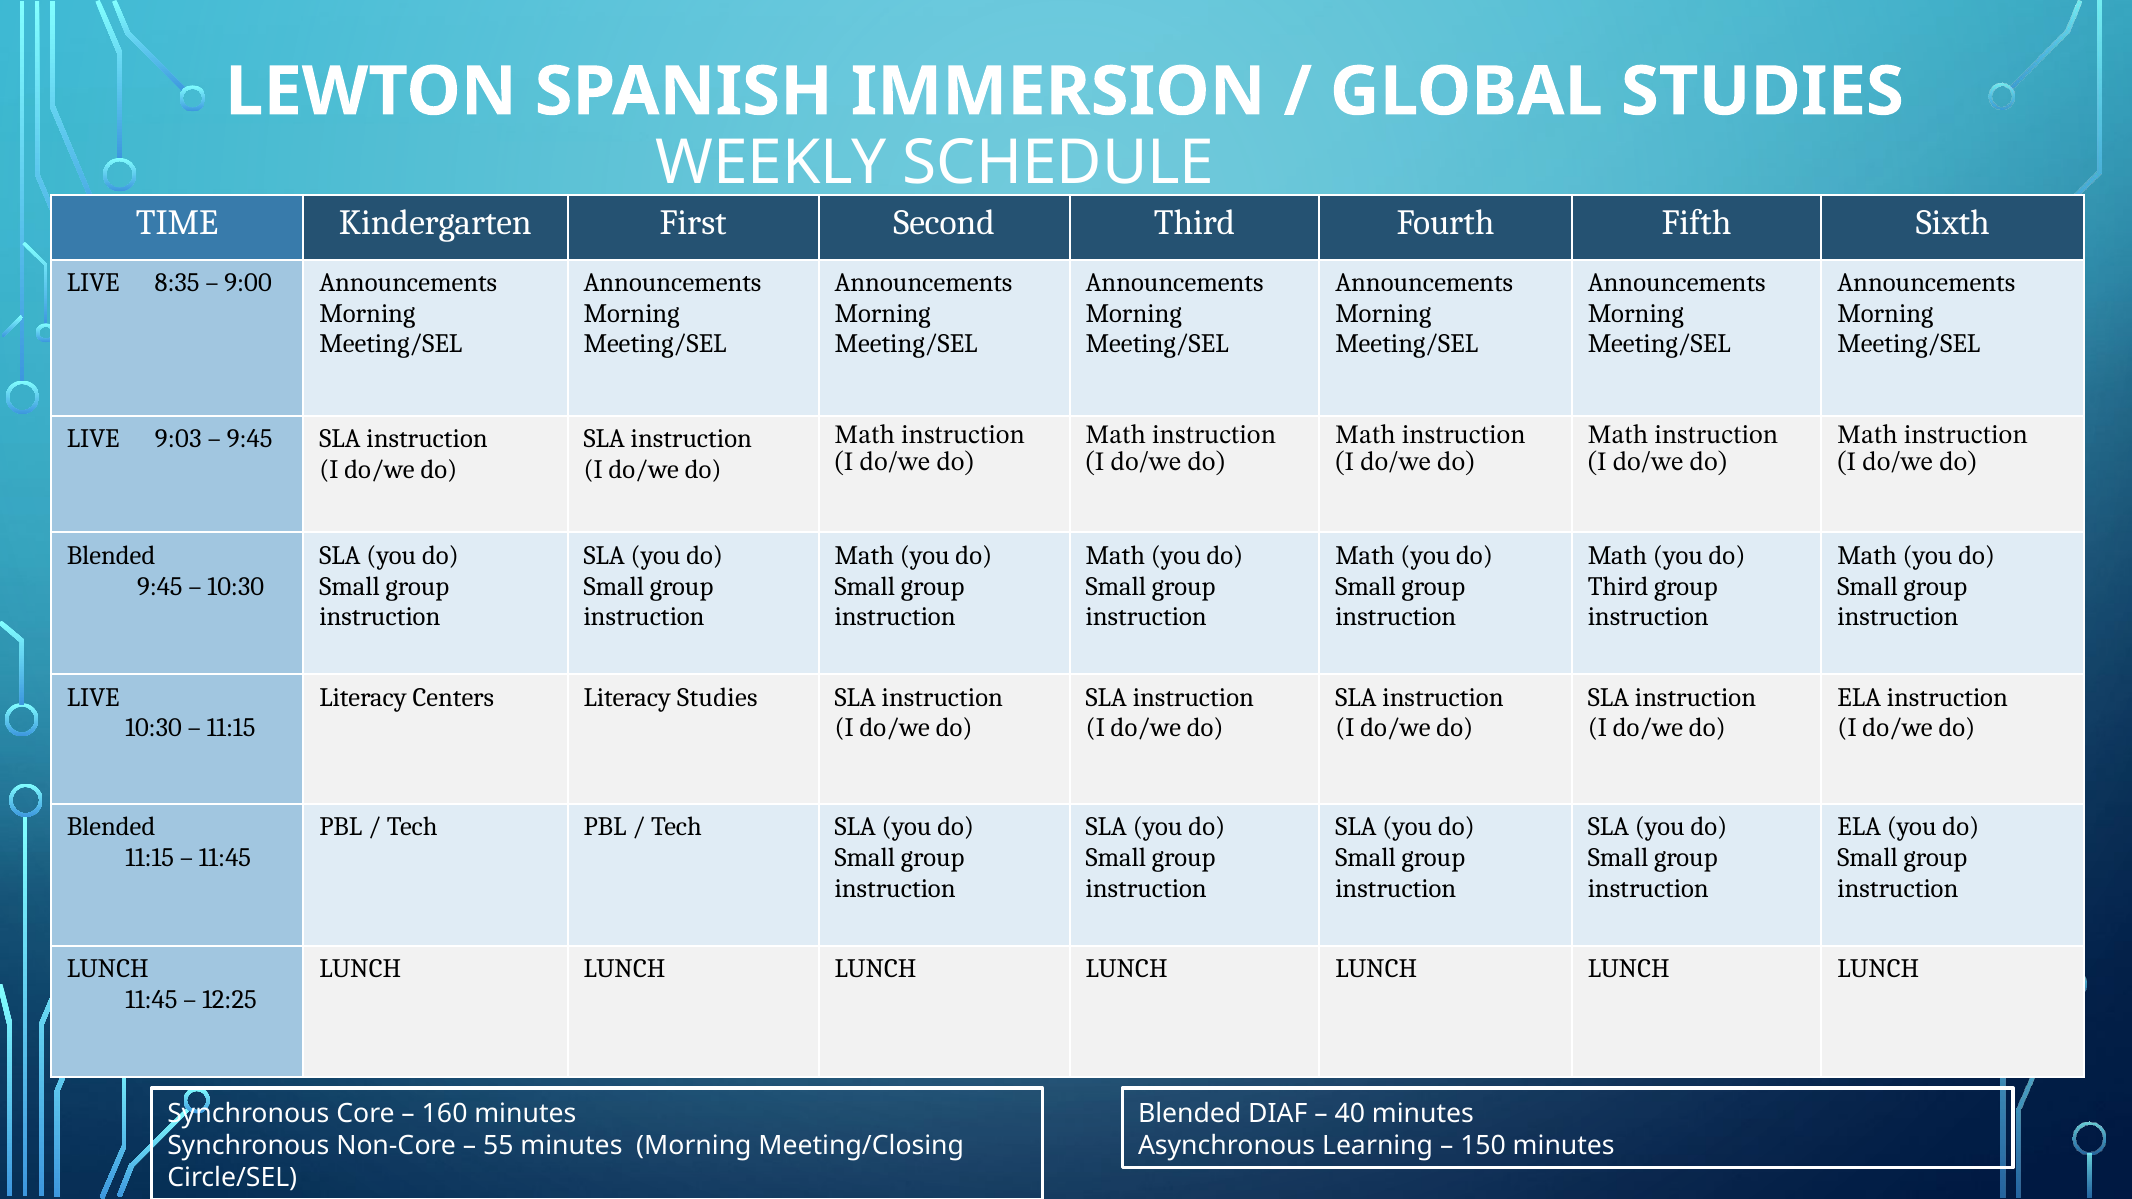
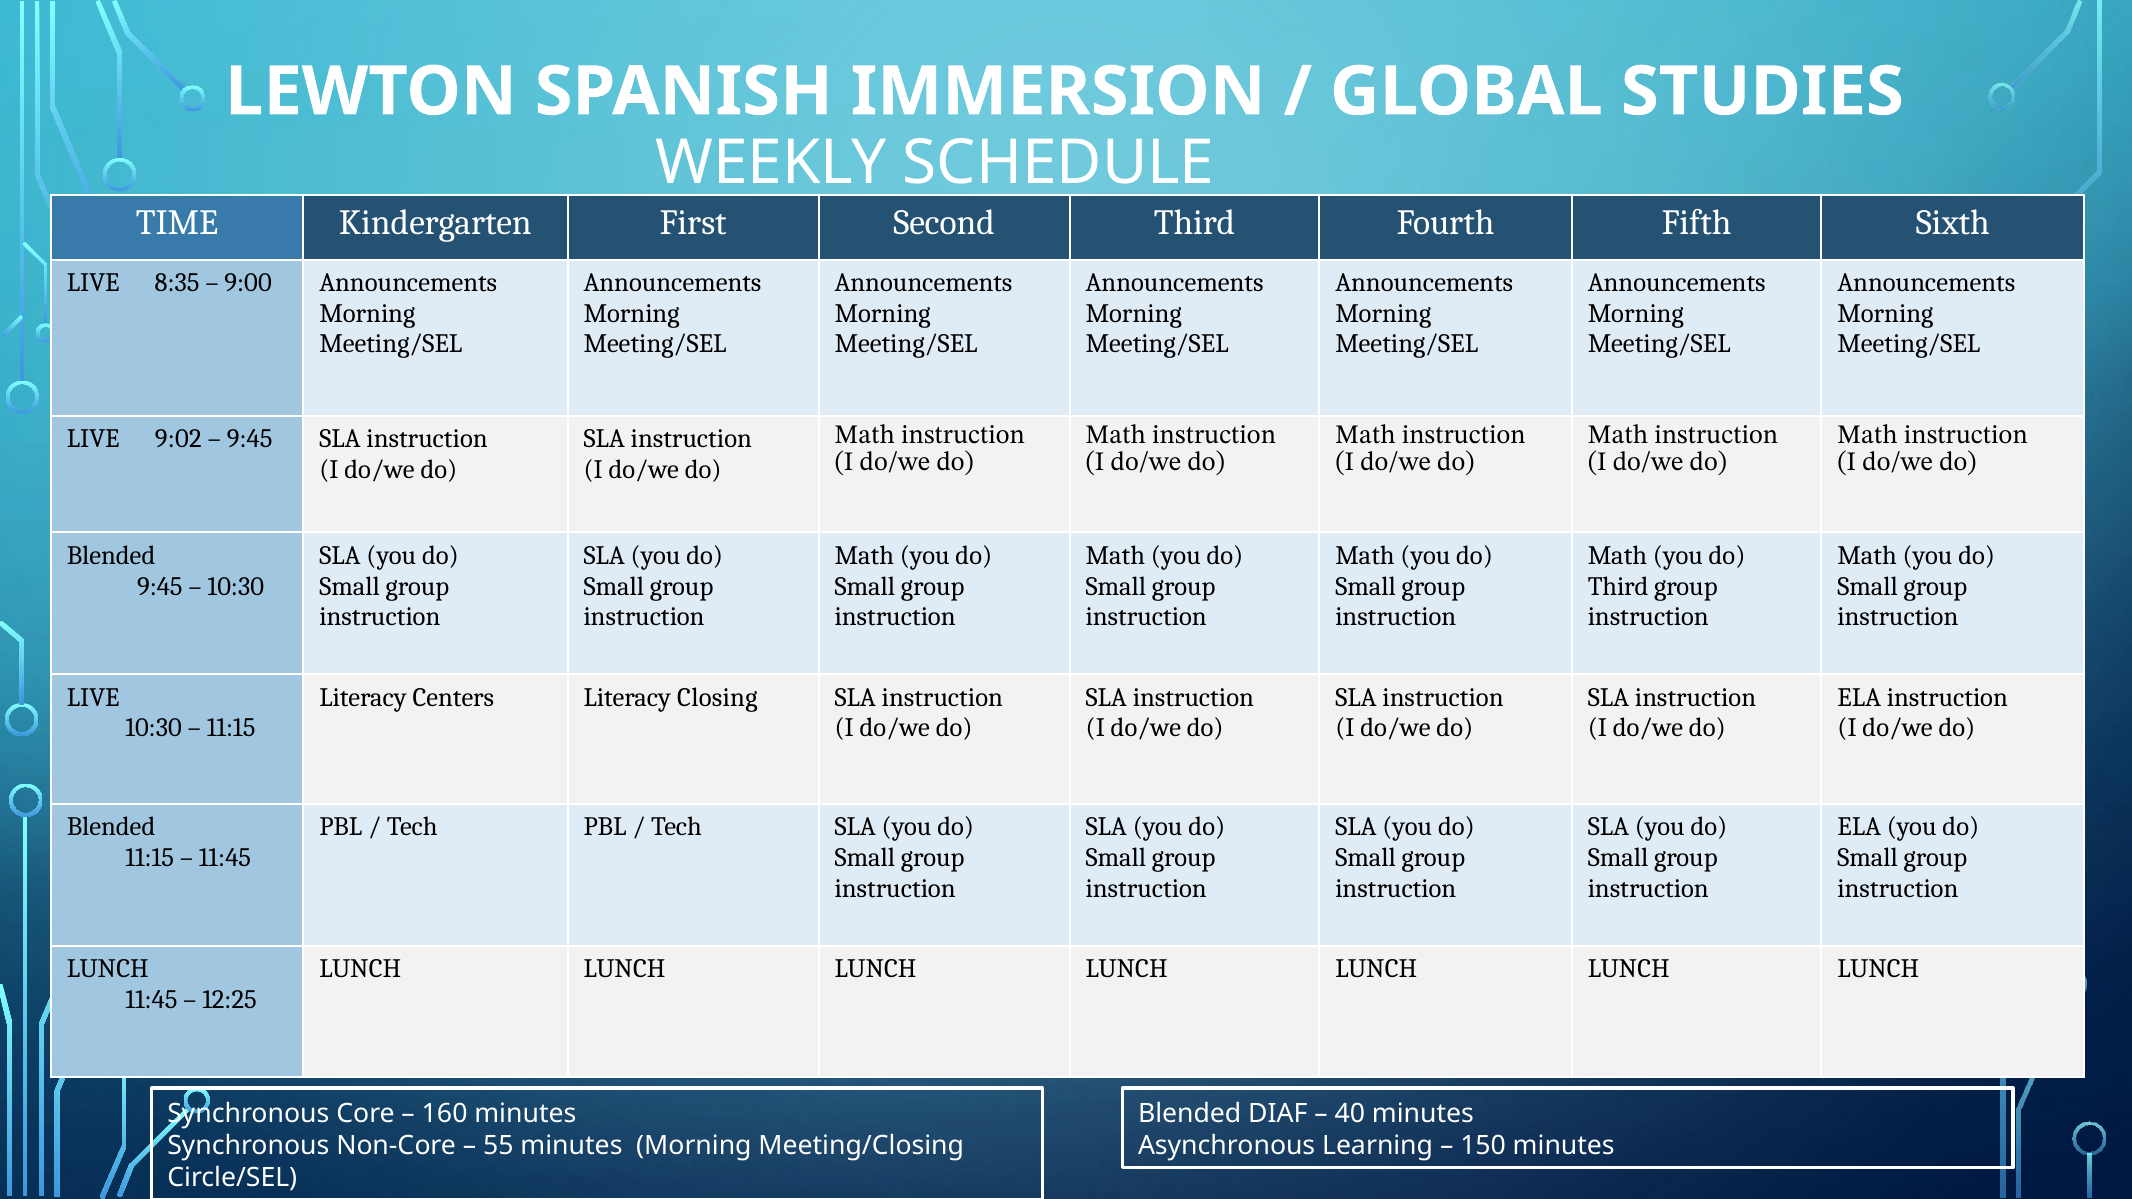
9:03: 9:03 -> 9:02 (178, 439)
Literacy Studies: Studies -> Closing (717, 698)
